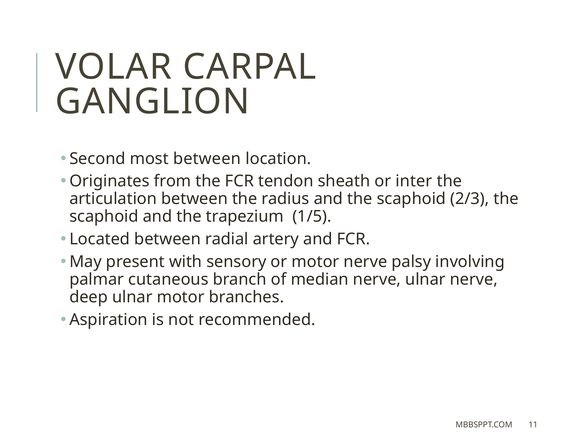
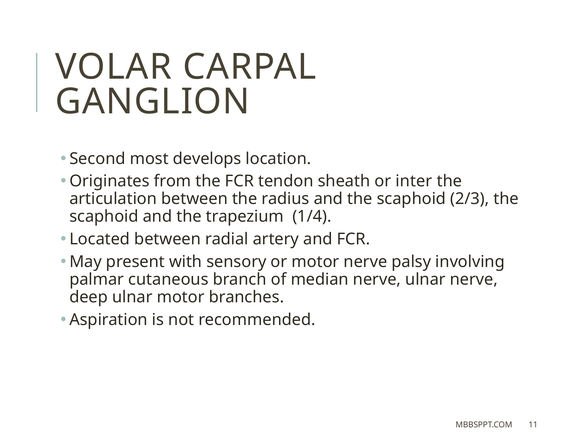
most between: between -> develops (207, 159)
1/5: 1/5 -> 1/4 (312, 217)
